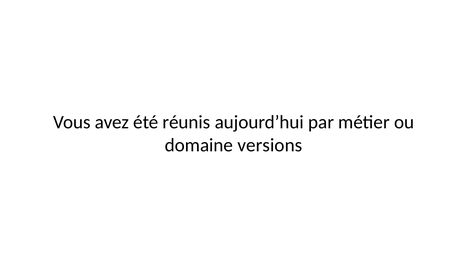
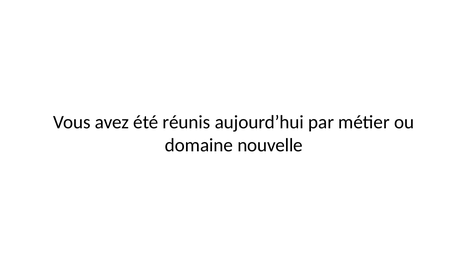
versions: versions -> nouvelle (270, 145)
